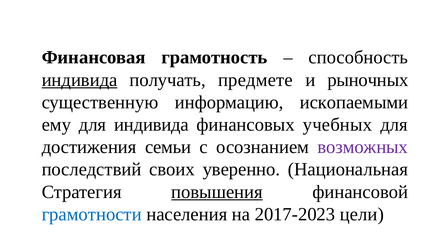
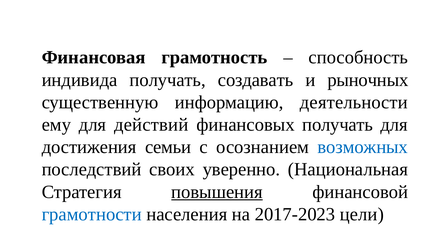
индивида underline: present -> none (80, 80)
предмете: предмете -> создавать (256, 80)
ископаемыми: ископаемыми -> деятельности (354, 102)
для индивида: индивида -> действий (151, 124)
финансовых учебных: учебных -> получать (338, 124)
возможных colour: purple -> blue (363, 147)
